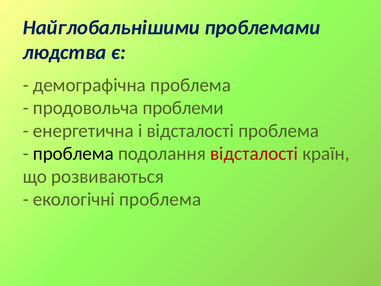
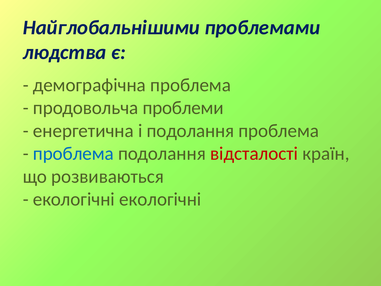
і відсталості: відсталості -> подолання (190, 131)
проблема colour: black -> blue (73, 153)
екологічні проблема: проблема -> екологічні (160, 199)
